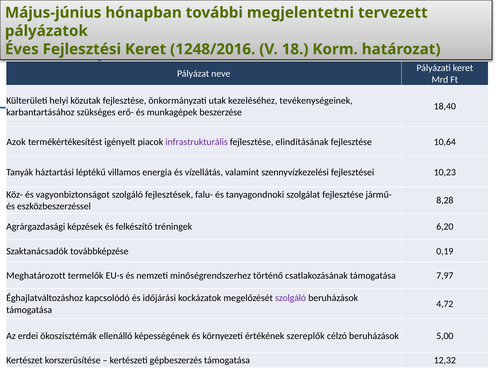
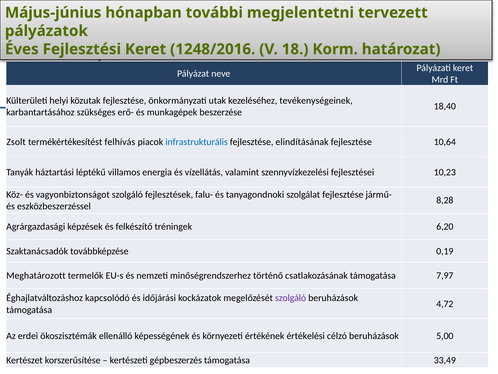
Azok: Azok -> Zsolt (16, 142)
igényelt: igényelt -> felhívás (120, 142)
infrastrukturális colour: purple -> blue (197, 142)
szereplők: szereplők -> értékelési (306, 335)
12,32: 12,32 -> 33,49 (445, 360)
